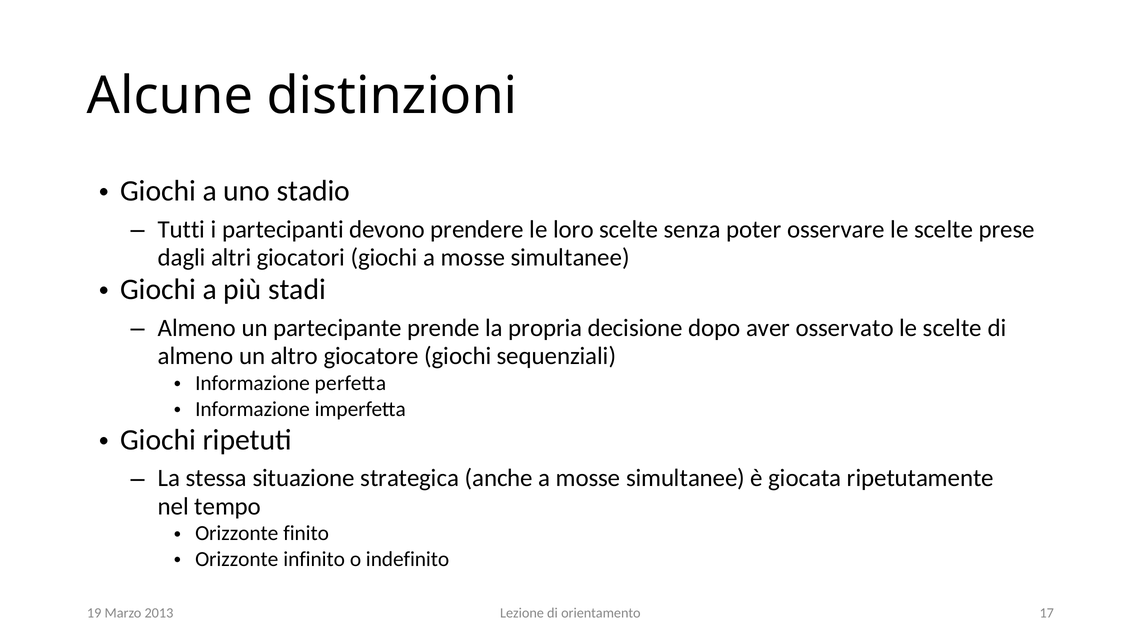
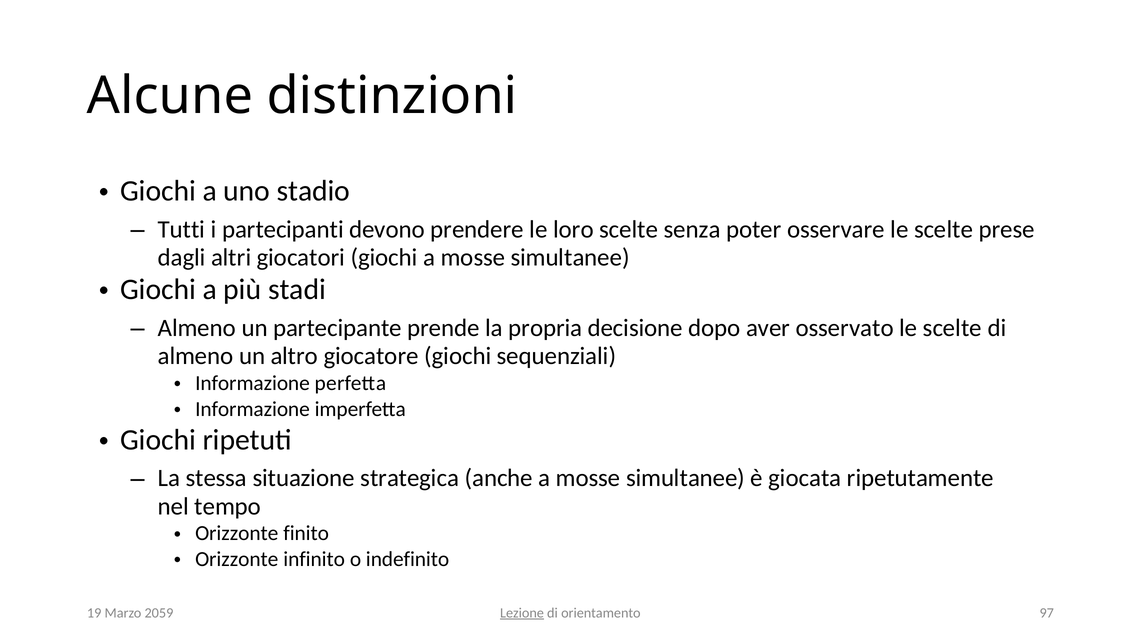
Lezione underline: none -> present (522, 613)
17: 17 -> 97 (1047, 613)
2013: 2013 -> 2059 (159, 613)
